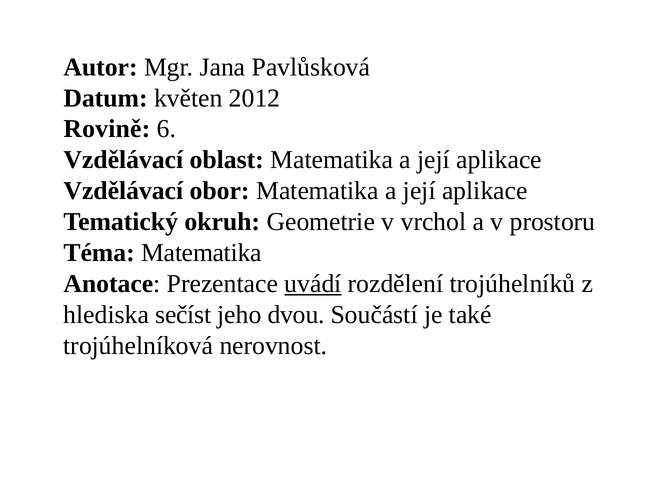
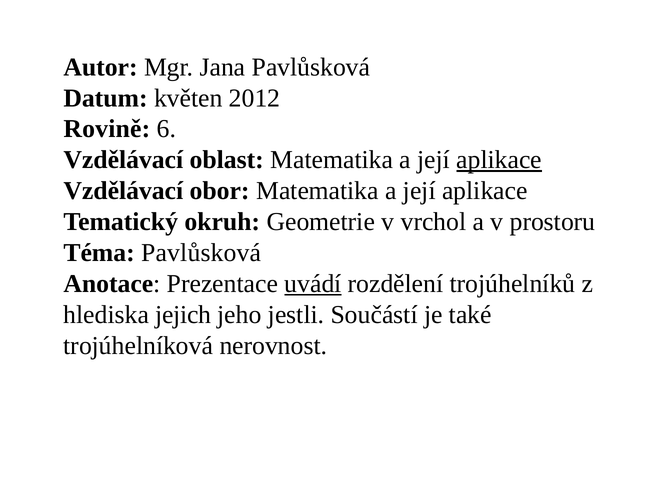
aplikace underline: none -> present (499, 160)
Téma Matematika: Matematika -> Pavlůsková (201, 252)
sečíst: sečíst -> jejich (183, 314)
dvou: dvou -> jestli (296, 314)
